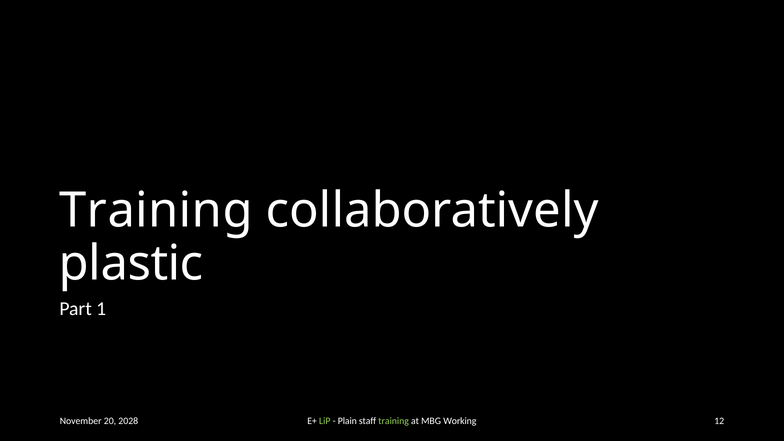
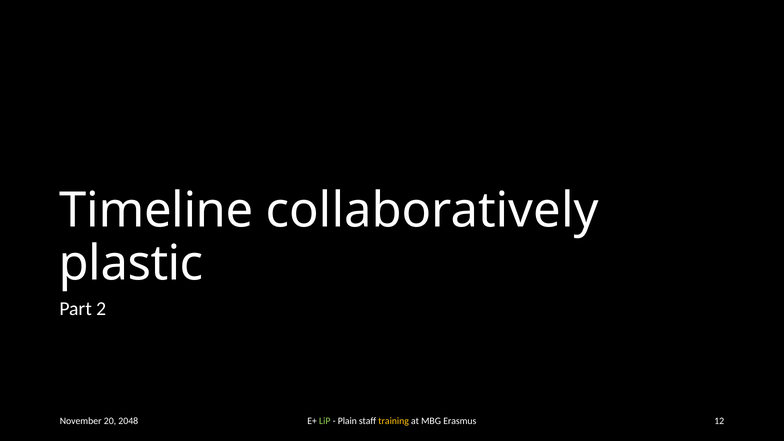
Training: Training -> Timeline (156, 211)
1: 1 -> 2 (101, 309)
training colour: light green -> yellow (394, 421)
Working: Working -> Erasmus (460, 421)
2028: 2028 -> 2048 (128, 421)
